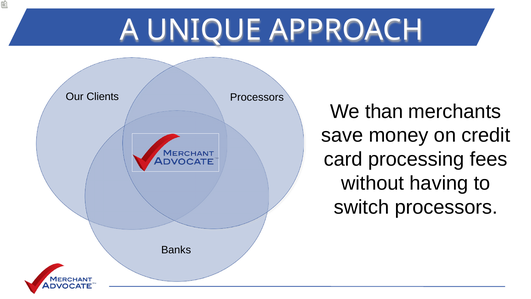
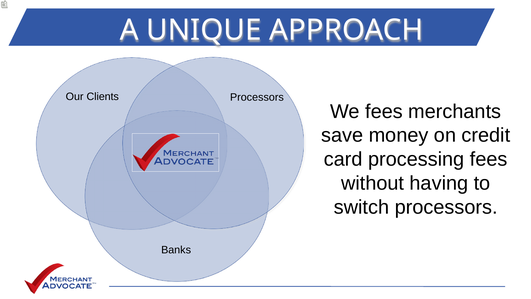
We than: than -> fees (384, 111)
